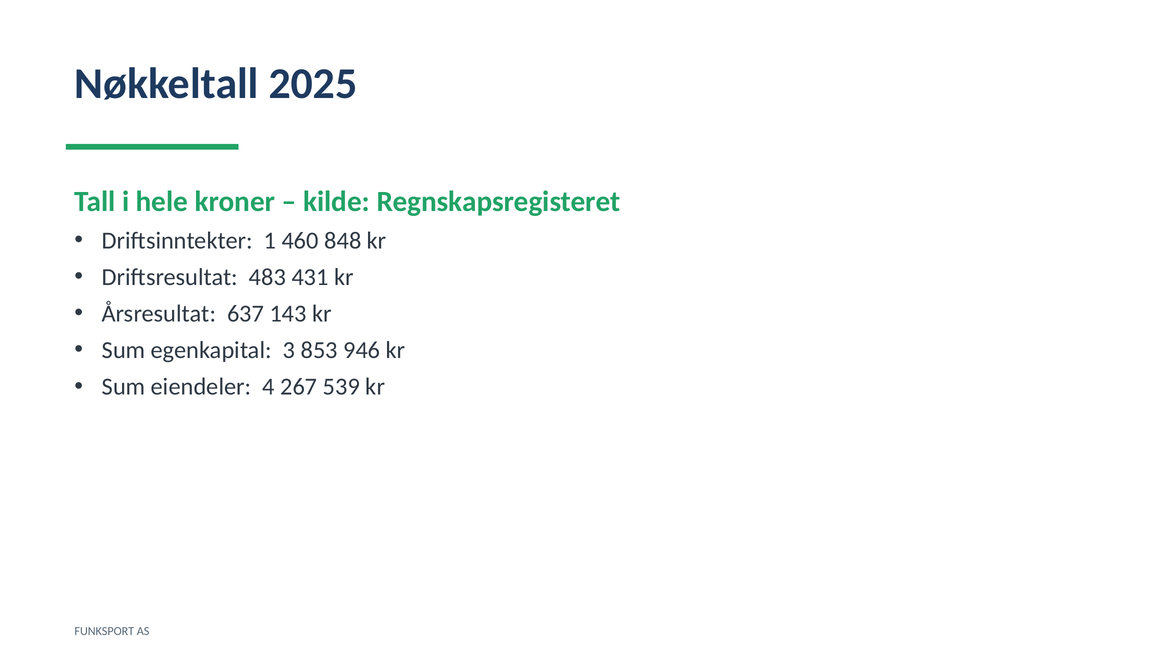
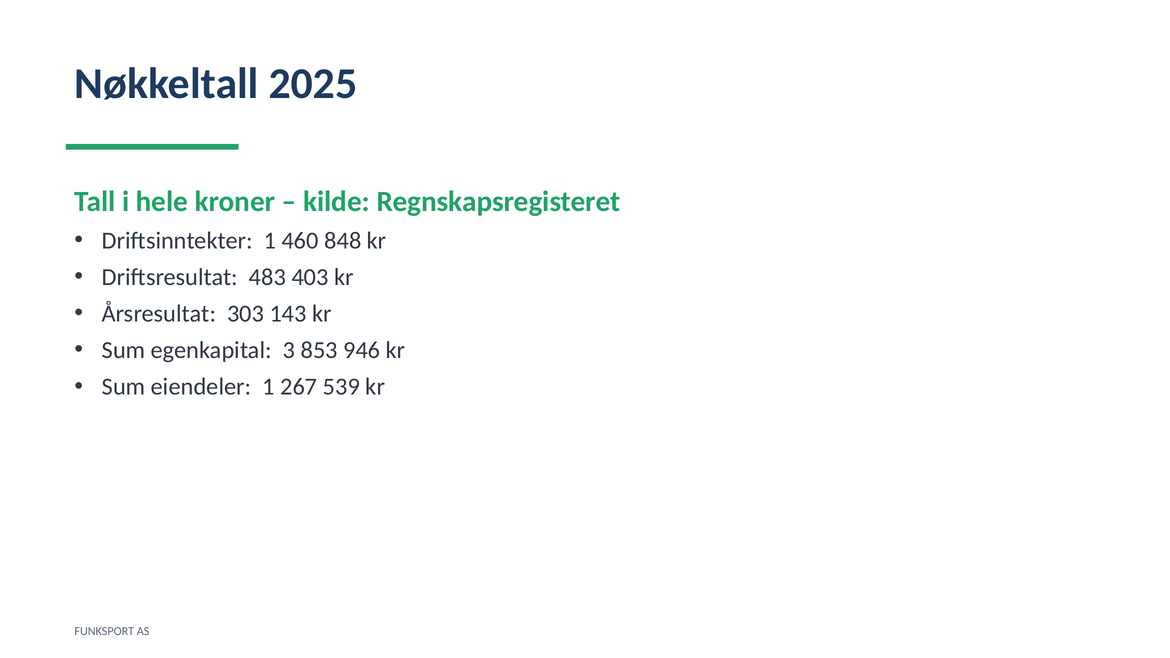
431: 431 -> 403 (310, 277)
637: 637 -> 303 (246, 314)
eiendeler 4: 4 -> 1 (268, 387)
